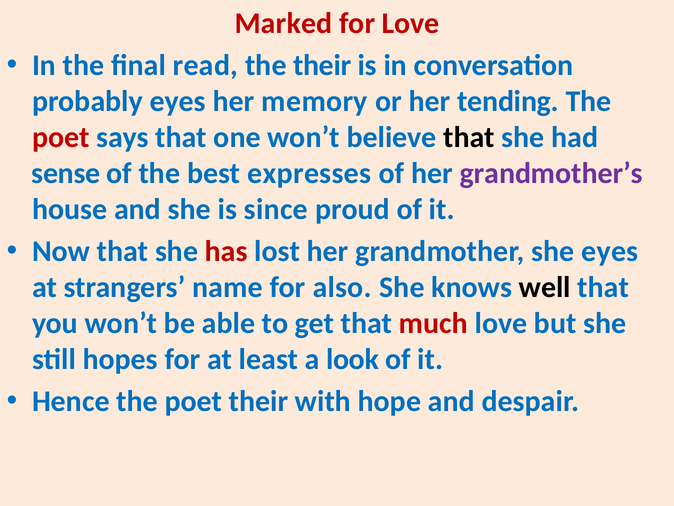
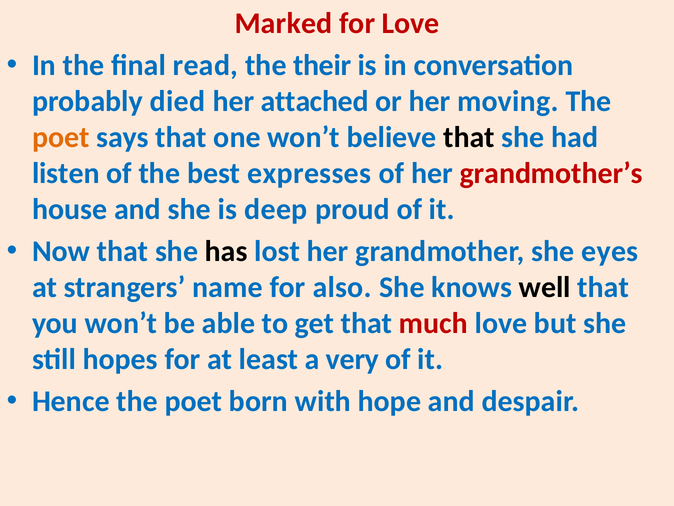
probably eyes: eyes -> died (178, 101)
memory: memory -> attached (315, 101)
tending: tending -> moving (508, 101)
poet colour: red -> orange (61, 137)
sense: sense -> listen (66, 173)
grandmother’s colour: purple -> red (551, 173)
since: since -> deep (276, 209)
has colour: red -> black (226, 251)
look: look -> very (353, 359)
poet their: their -> born (259, 401)
